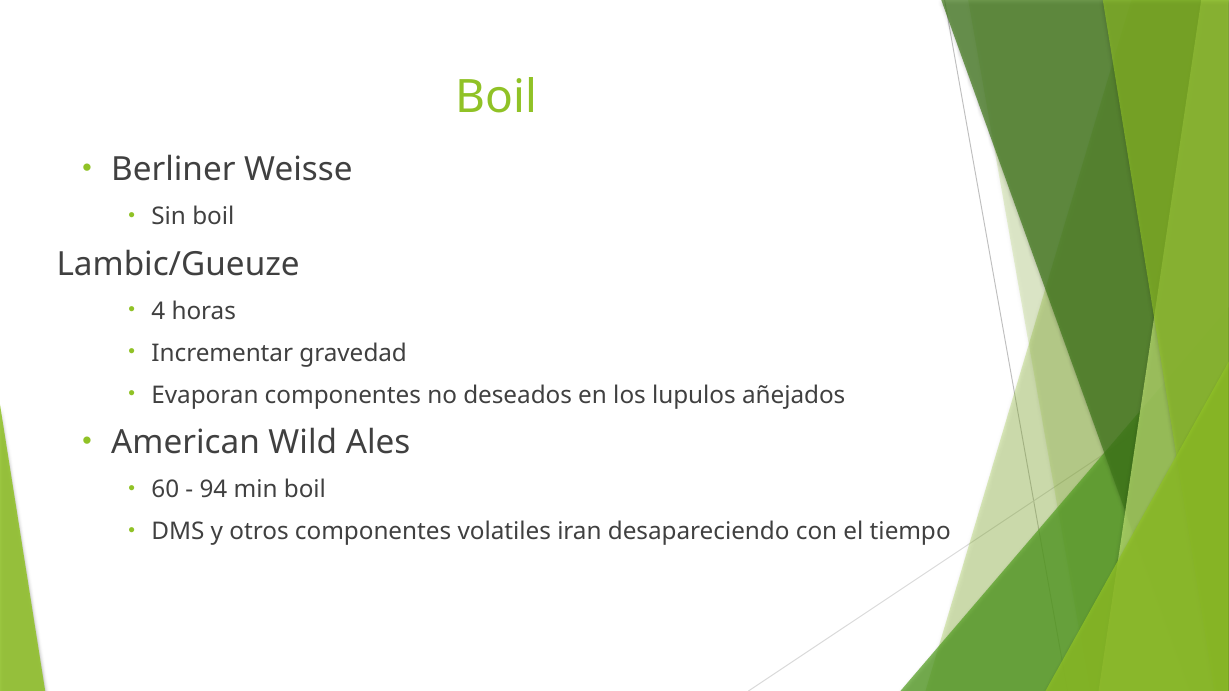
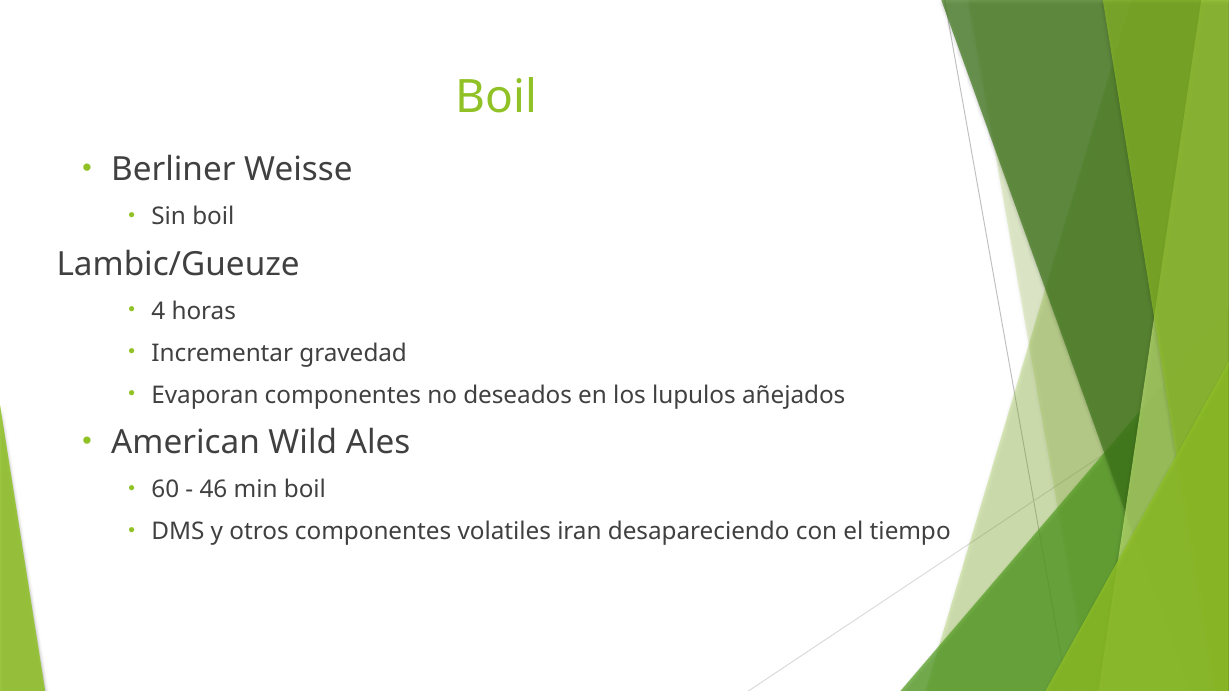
94: 94 -> 46 (213, 490)
